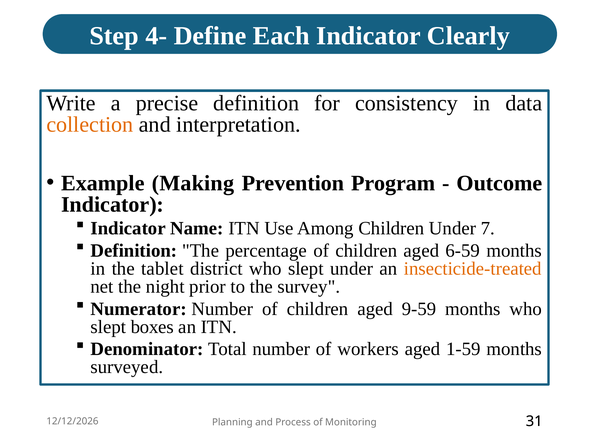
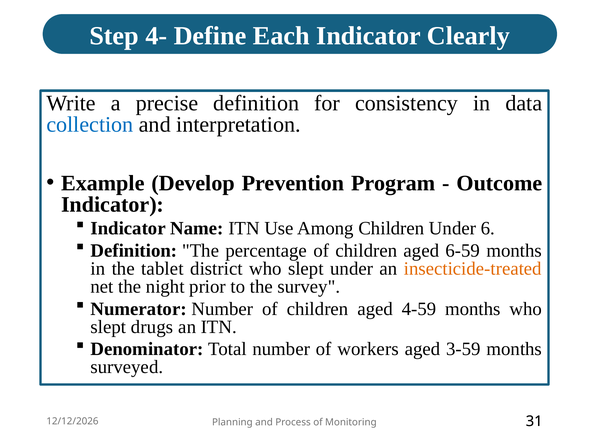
collection colour: orange -> blue (90, 124)
Making: Making -> Develop (193, 183)
7: 7 -> 6 (488, 228)
9-59: 9-59 -> 4-59 (419, 309)
boxes: boxes -> drugs (152, 327)
1-59: 1-59 -> 3-59 (463, 349)
